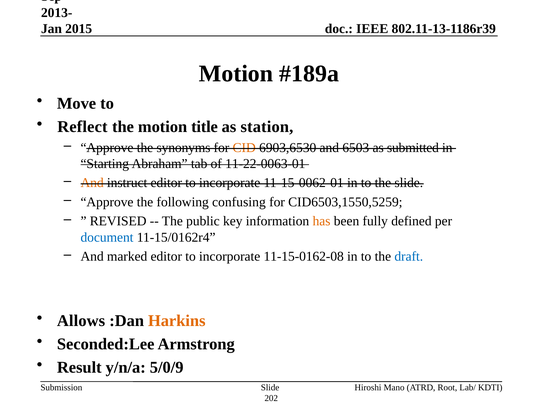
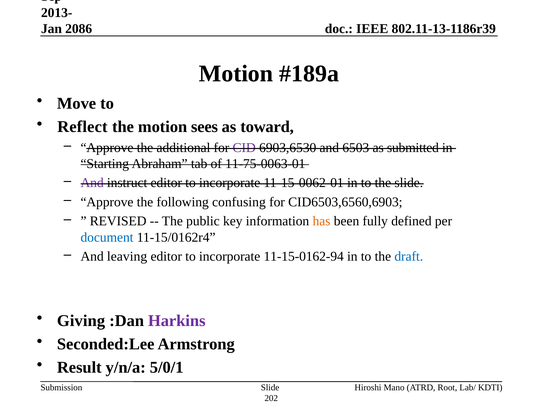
2015: 2015 -> 2086 (79, 29)
title: title -> sees (205, 127)
station: station -> toward (267, 127)
synonyms: synonyms -> additional (183, 147)
CID colour: orange -> purple (244, 147)
11-22-0063-01: 11-22-0063-01 -> 11-75-0063-01 (265, 164)
And colour: orange -> purple (92, 183)
CID6503,1550,5259: CID6503,1550,5259 -> CID6503,6560,6903 (345, 202)
marked: marked -> leaving (127, 256)
11-15-0162-08: 11-15-0162-08 -> 11-15-0162-94 (304, 256)
Allows: Allows -> Giving (81, 320)
Harkins colour: orange -> purple (177, 320)
5/0/9: 5/0/9 -> 5/0/1 (167, 367)
